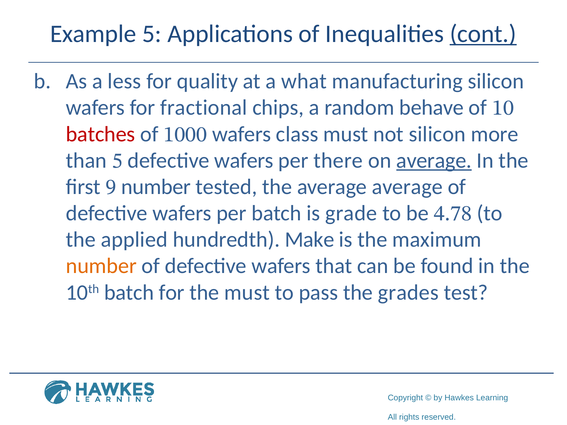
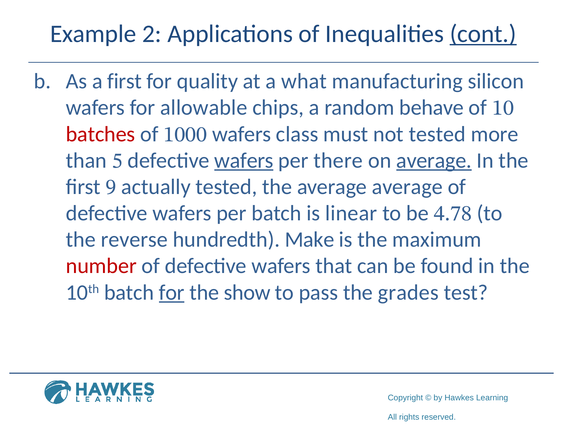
Example 5: 5 -> 2 (152, 34)
a less: less -> first (125, 81)
fractional: fractional -> allowable (204, 108)
not silicon: silicon -> tested (437, 134)
wafers underline: none -> present (244, 161)
number: number -> actually (156, 187)
grade: grade -> linear (351, 213)
applied: applied -> reverse (134, 240)
number colour: orange -> red (101, 266)
for underline: none -> present (172, 293)
the must: must -> show (247, 293)
